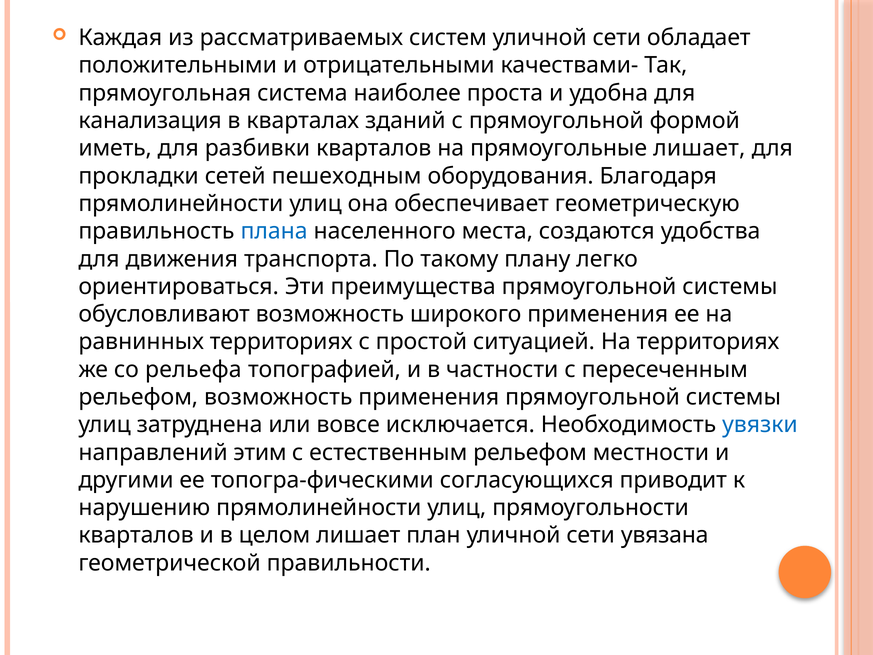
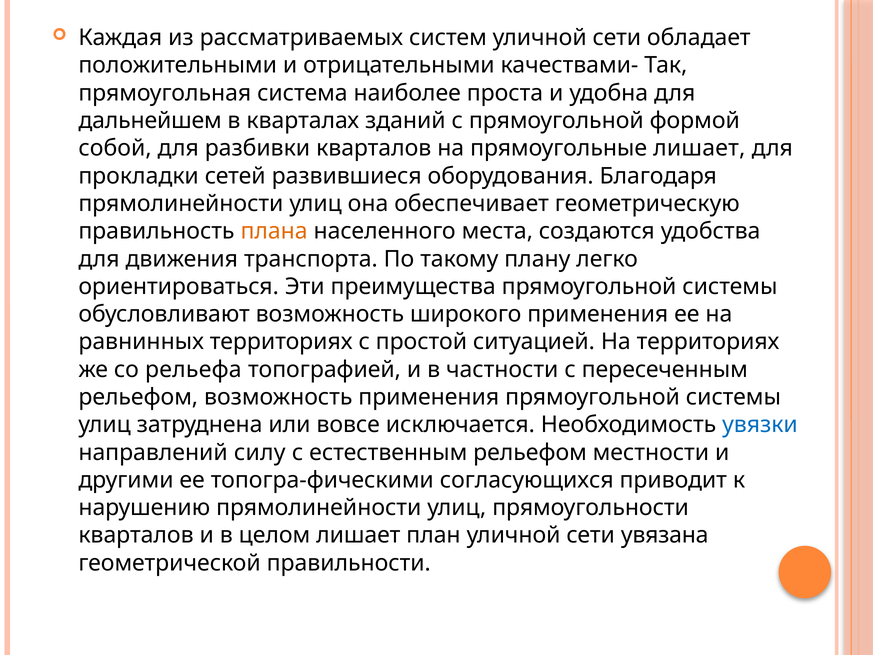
канализация: канализация -> дальнейшем (150, 121)
иметь: иметь -> собой (115, 148)
пешеходным: пешеходным -> развившиеся (347, 176)
плана colour: blue -> orange (274, 231)
этим: этим -> силу (260, 452)
